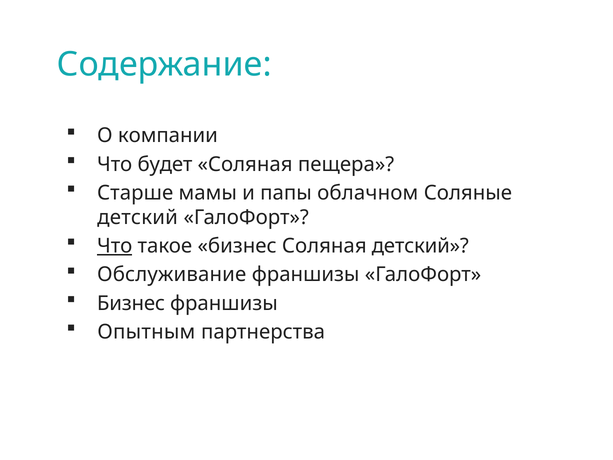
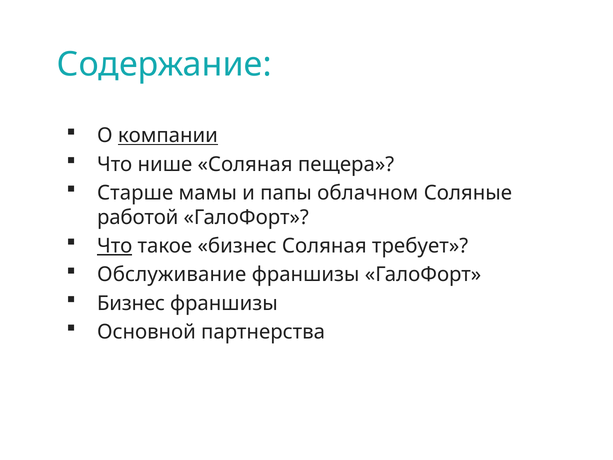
компании underline: none -> present (168, 136)
будет: будет -> нише (165, 164)
детский: детский -> работой (138, 217)
Соляная детский: детский -> требует (420, 246)
Опытным: Опытным -> Основной (146, 332)
